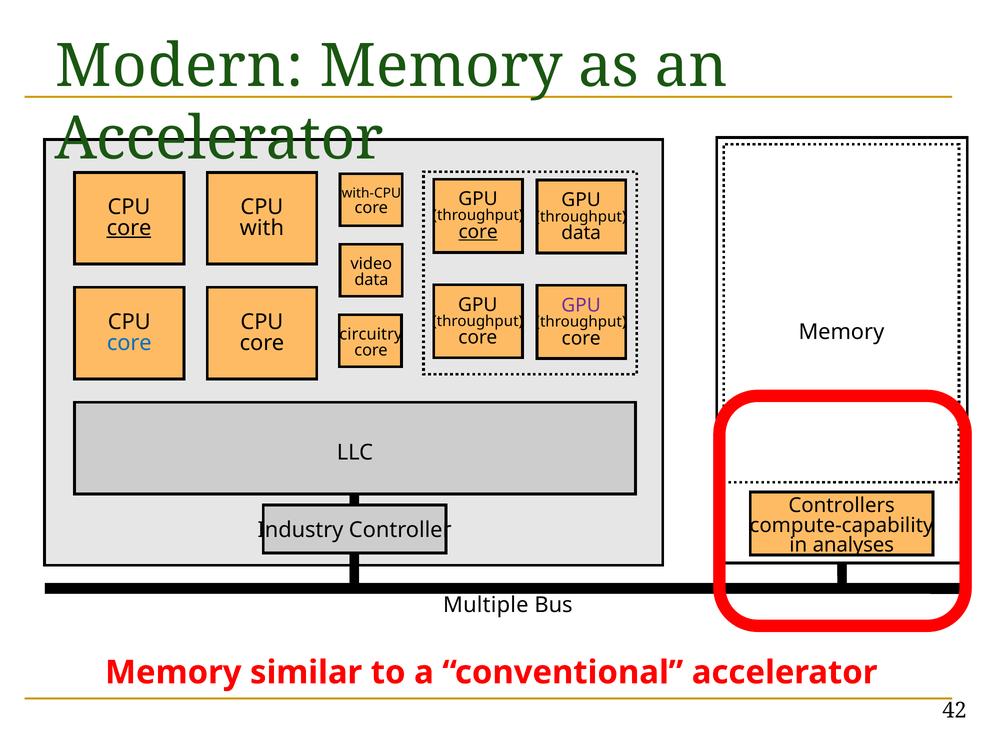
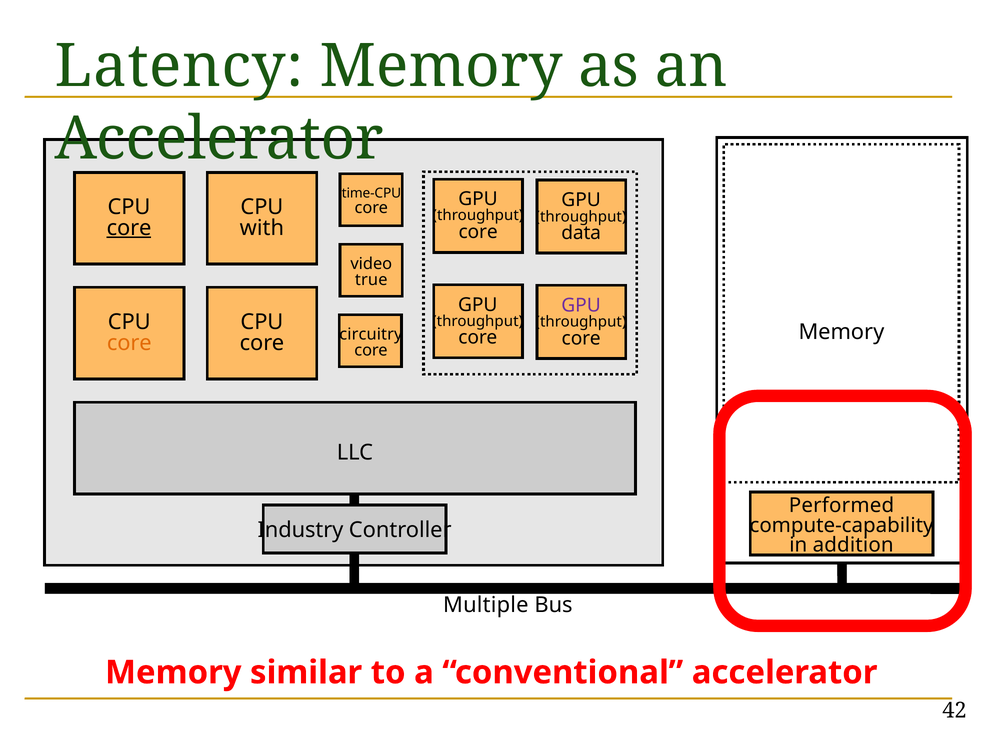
Modern: Modern -> Latency (179, 66)
with-CPU: with-CPU -> time-CPU (371, 193)
core underline: present -> none (478, 232)
data: data -> true (371, 280)
core colour: blue -> orange (129, 343)
Controllers: Controllers -> Performed (841, 505)
analyses: analyses -> addition (853, 545)
